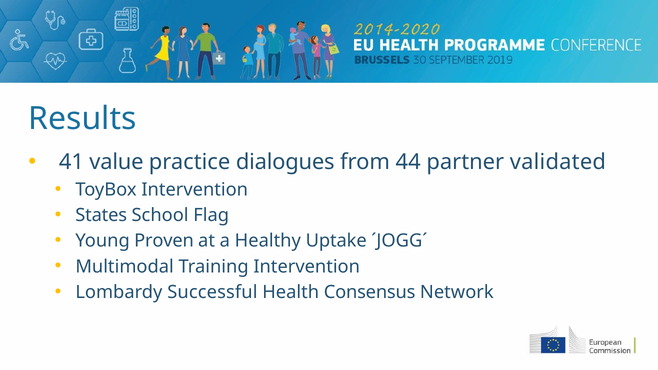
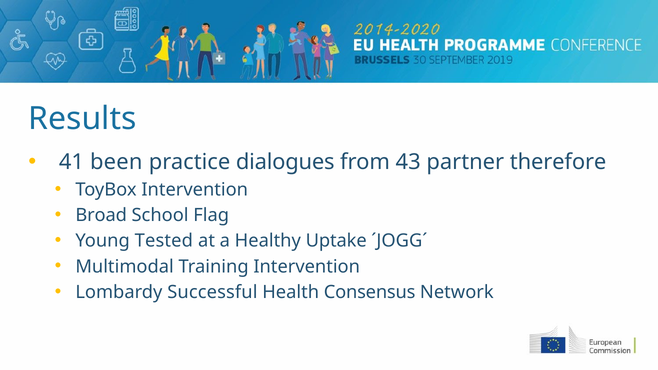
value: value -> been (116, 162)
44: 44 -> 43 (408, 162)
validated: validated -> therefore (558, 162)
States: States -> Broad (101, 215)
Proven: Proven -> Tested (164, 241)
